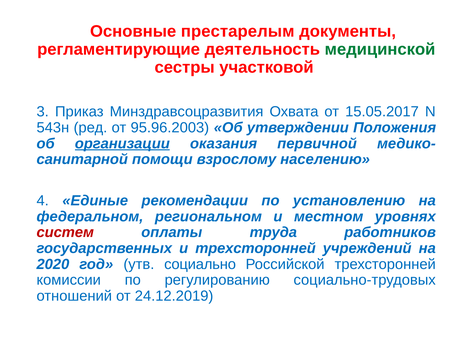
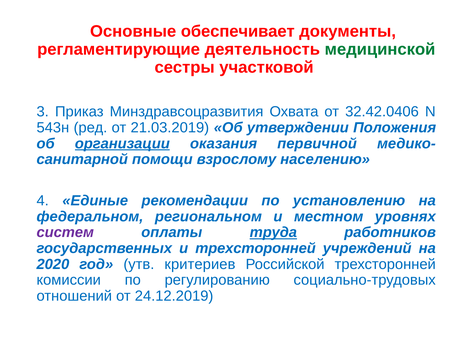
престарелым: престарелым -> обеспечивает (238, 32)
15.05.2017: 15.05.2017 -> 32.42.0406 (382, 112)
95.96.2003: 95.96.2003 -> 21.03.2019 (170, 128)
систем colour: red -> purple (65, 233)
труда underline: none -> present (273, 233)
социально: социально -> критериев (200, 265)
